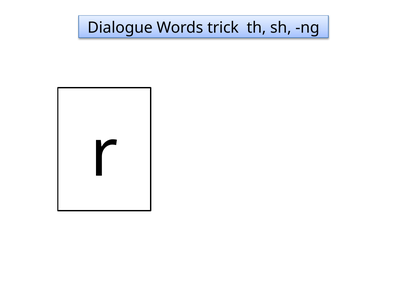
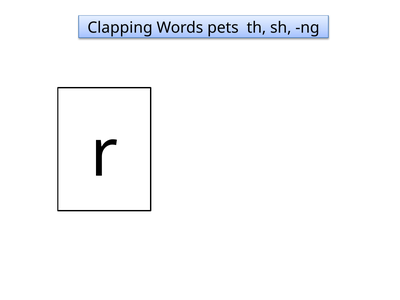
Dialogue: Dialogue -> Clapping (120, 28)
trick: trick -> pets (223, 28)
